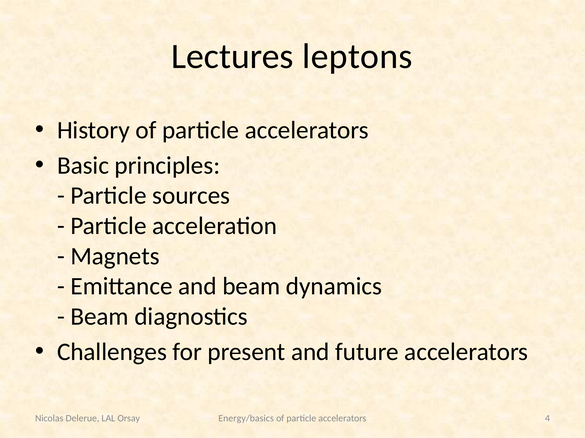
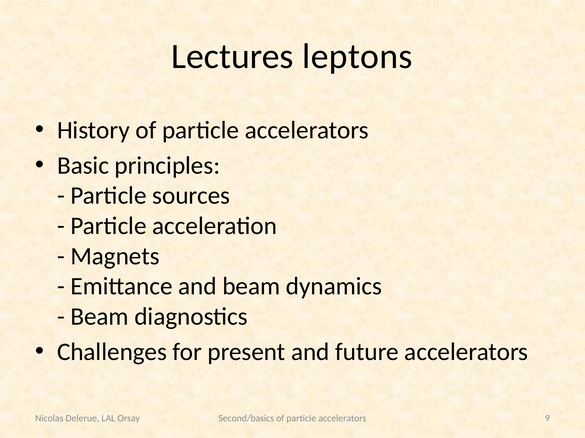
Energy/basics: Energy/basics -> Second/basics (246, 419)
4: 4 -> 9 (547, 419)
